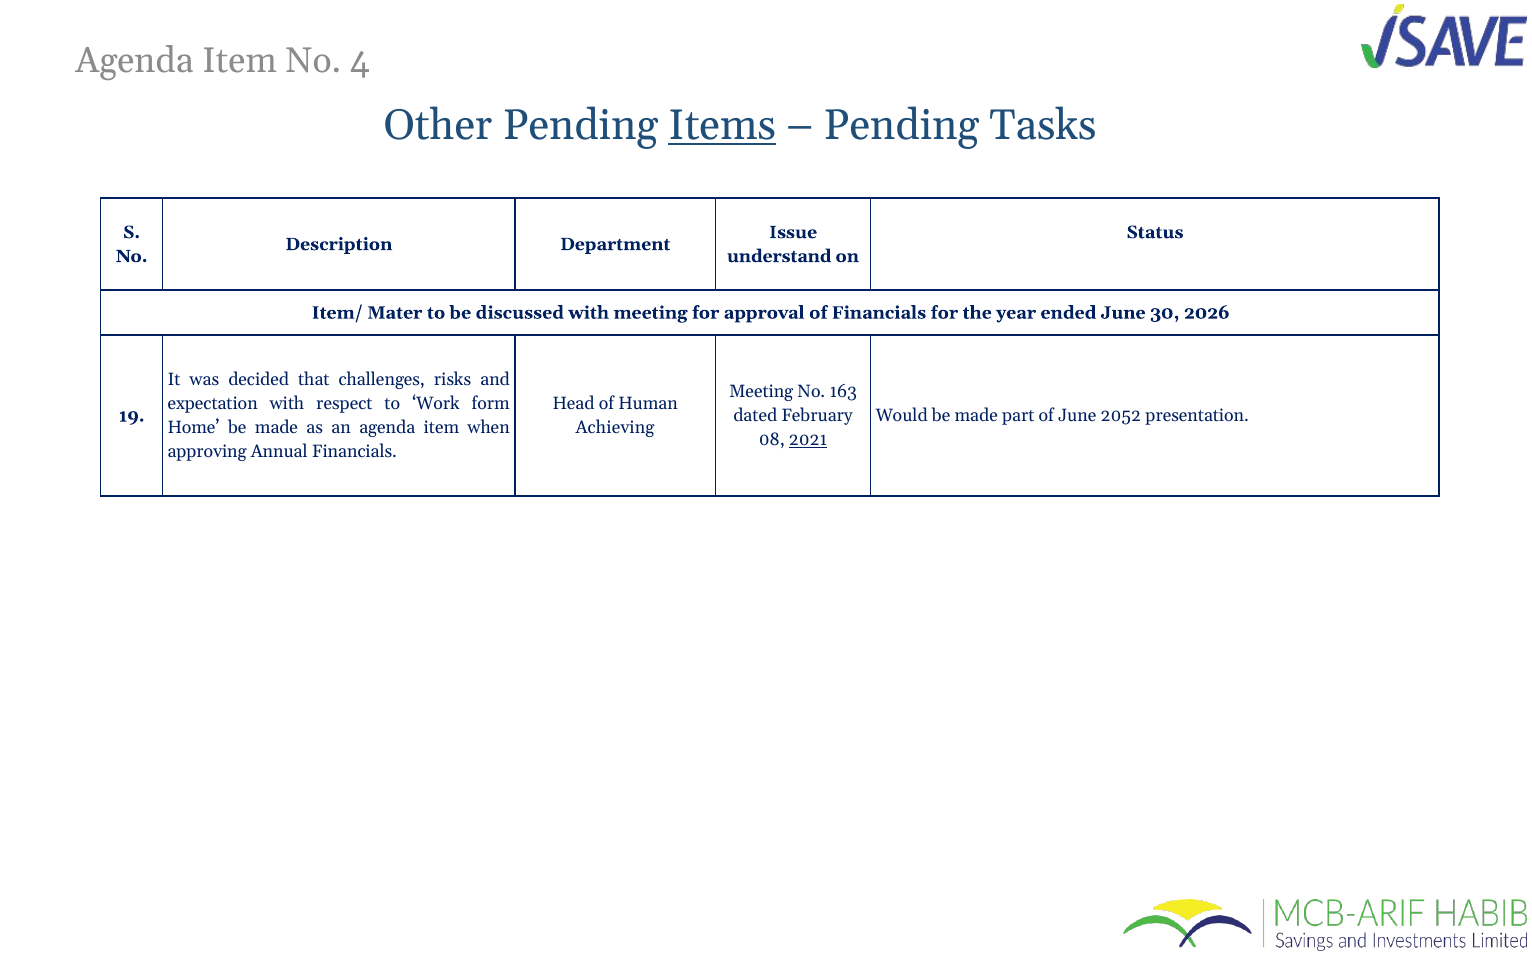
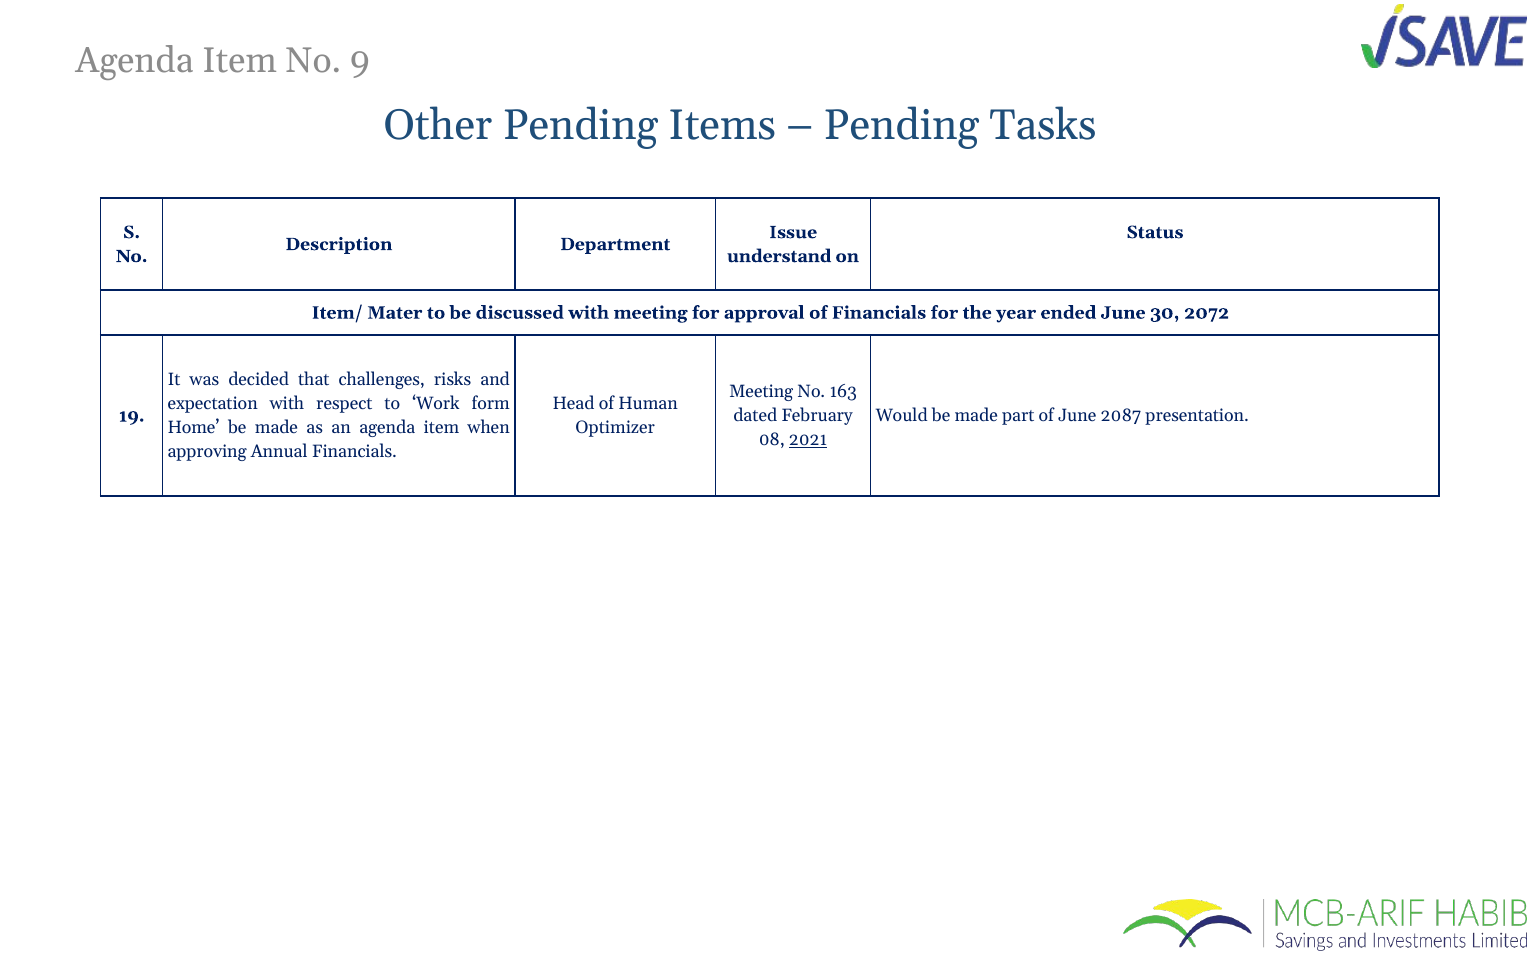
4: 4 -> 9 (360, 61)
Items underline: present -> none (722, 126)
2026: 2026 -> 2072 (1207, 313)
2052: 2052 -> 2087 (1121, 415)
Achieving: Achieving -> Optimizer (615, 427)
